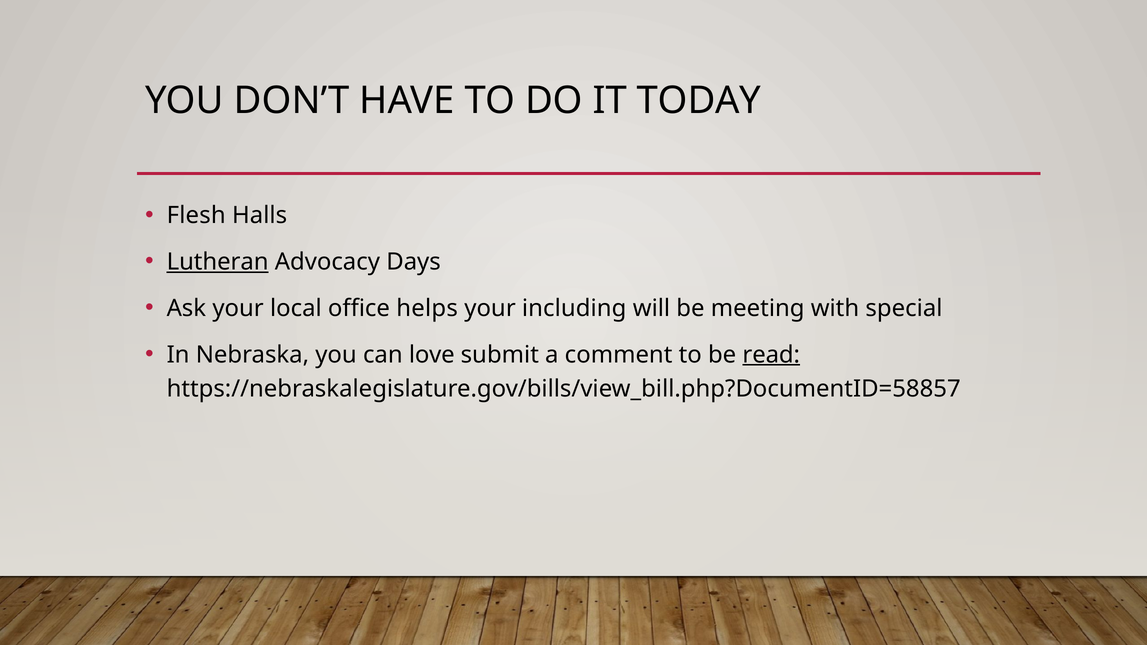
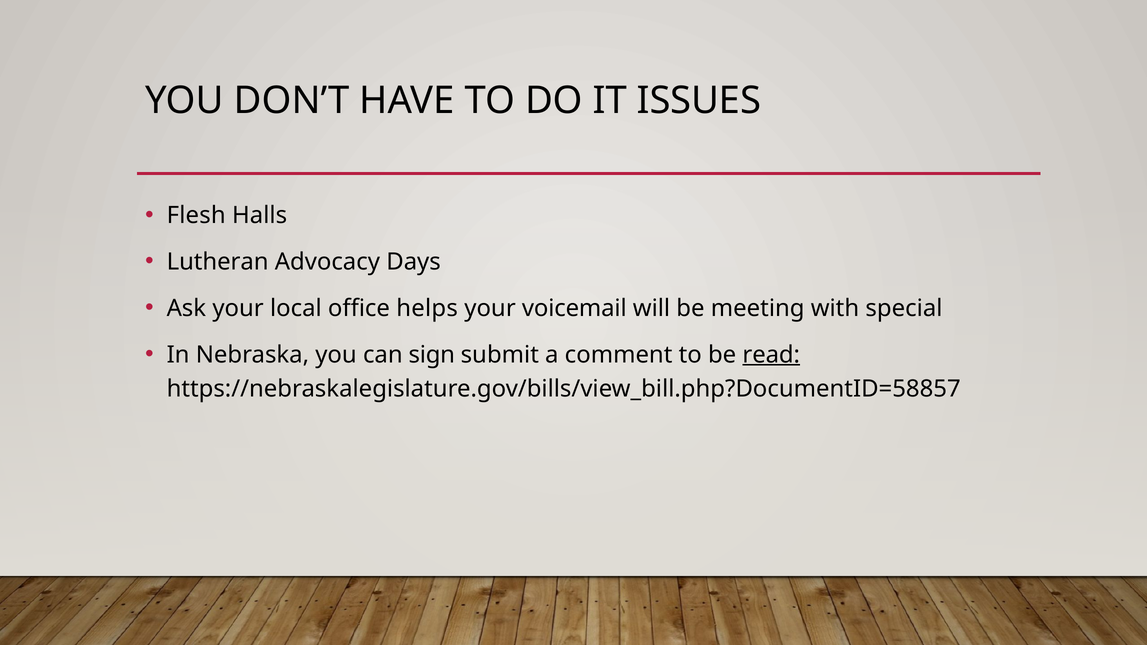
TODAY: TODAY -> ISSUES (699, 100)
Lutheran underline: present -> none (218, 262)
including: including -> voicemail (574, 308)
love: love -> sign (432, 355)
